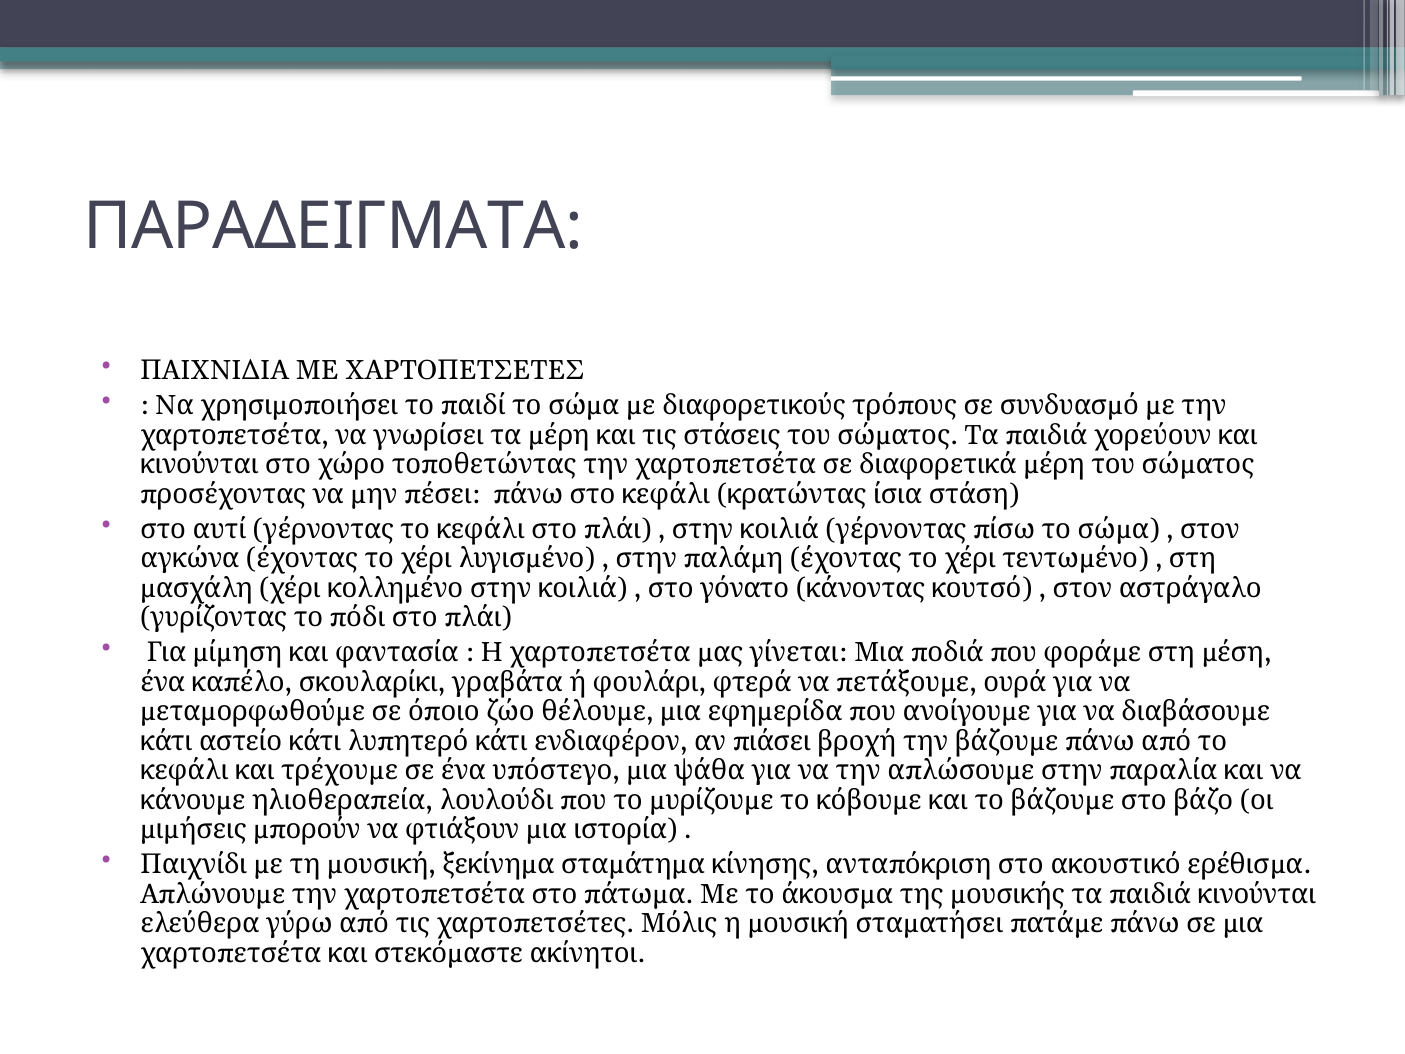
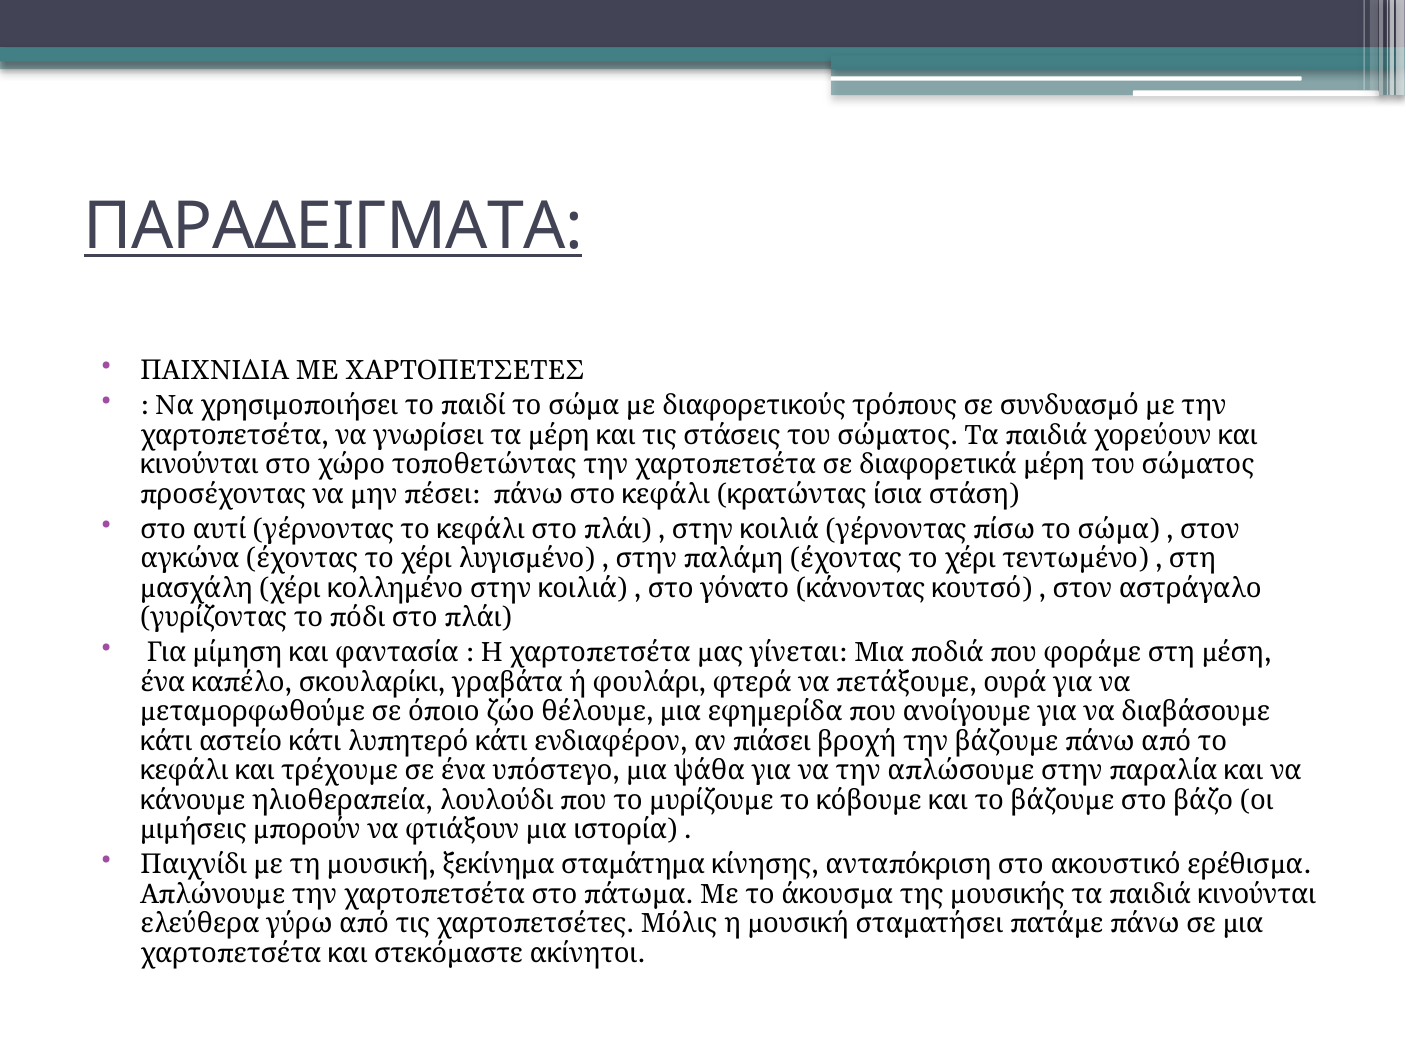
ΠΑΡΑΔΕΙΓΜΑΤΑ underline: none -> present (333, 227)
